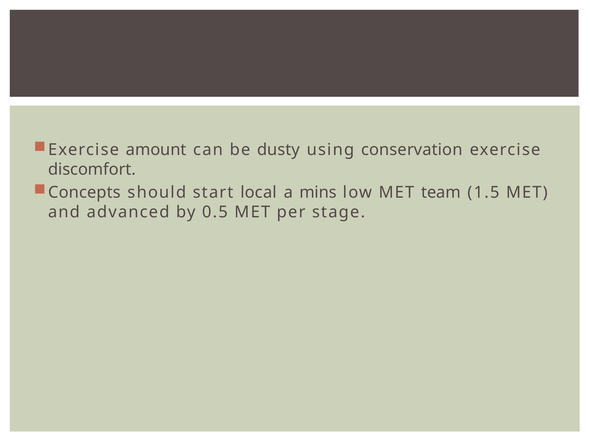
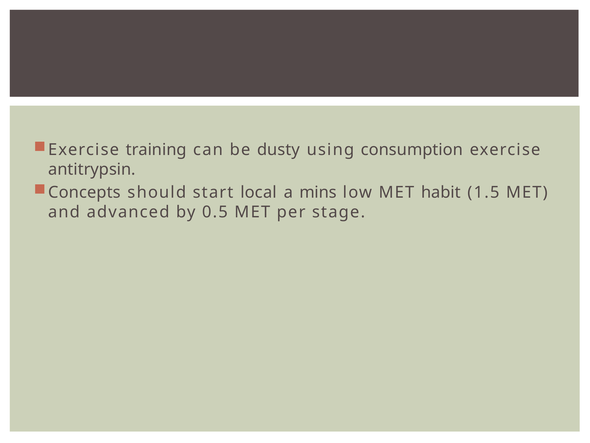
amount: amount -> training (156, 149)
conservation: conservation -> consumption (412, 149)
discomfort: discomfort -> antitrypsin (92, 169)
team: team -> habit (441, 192)
